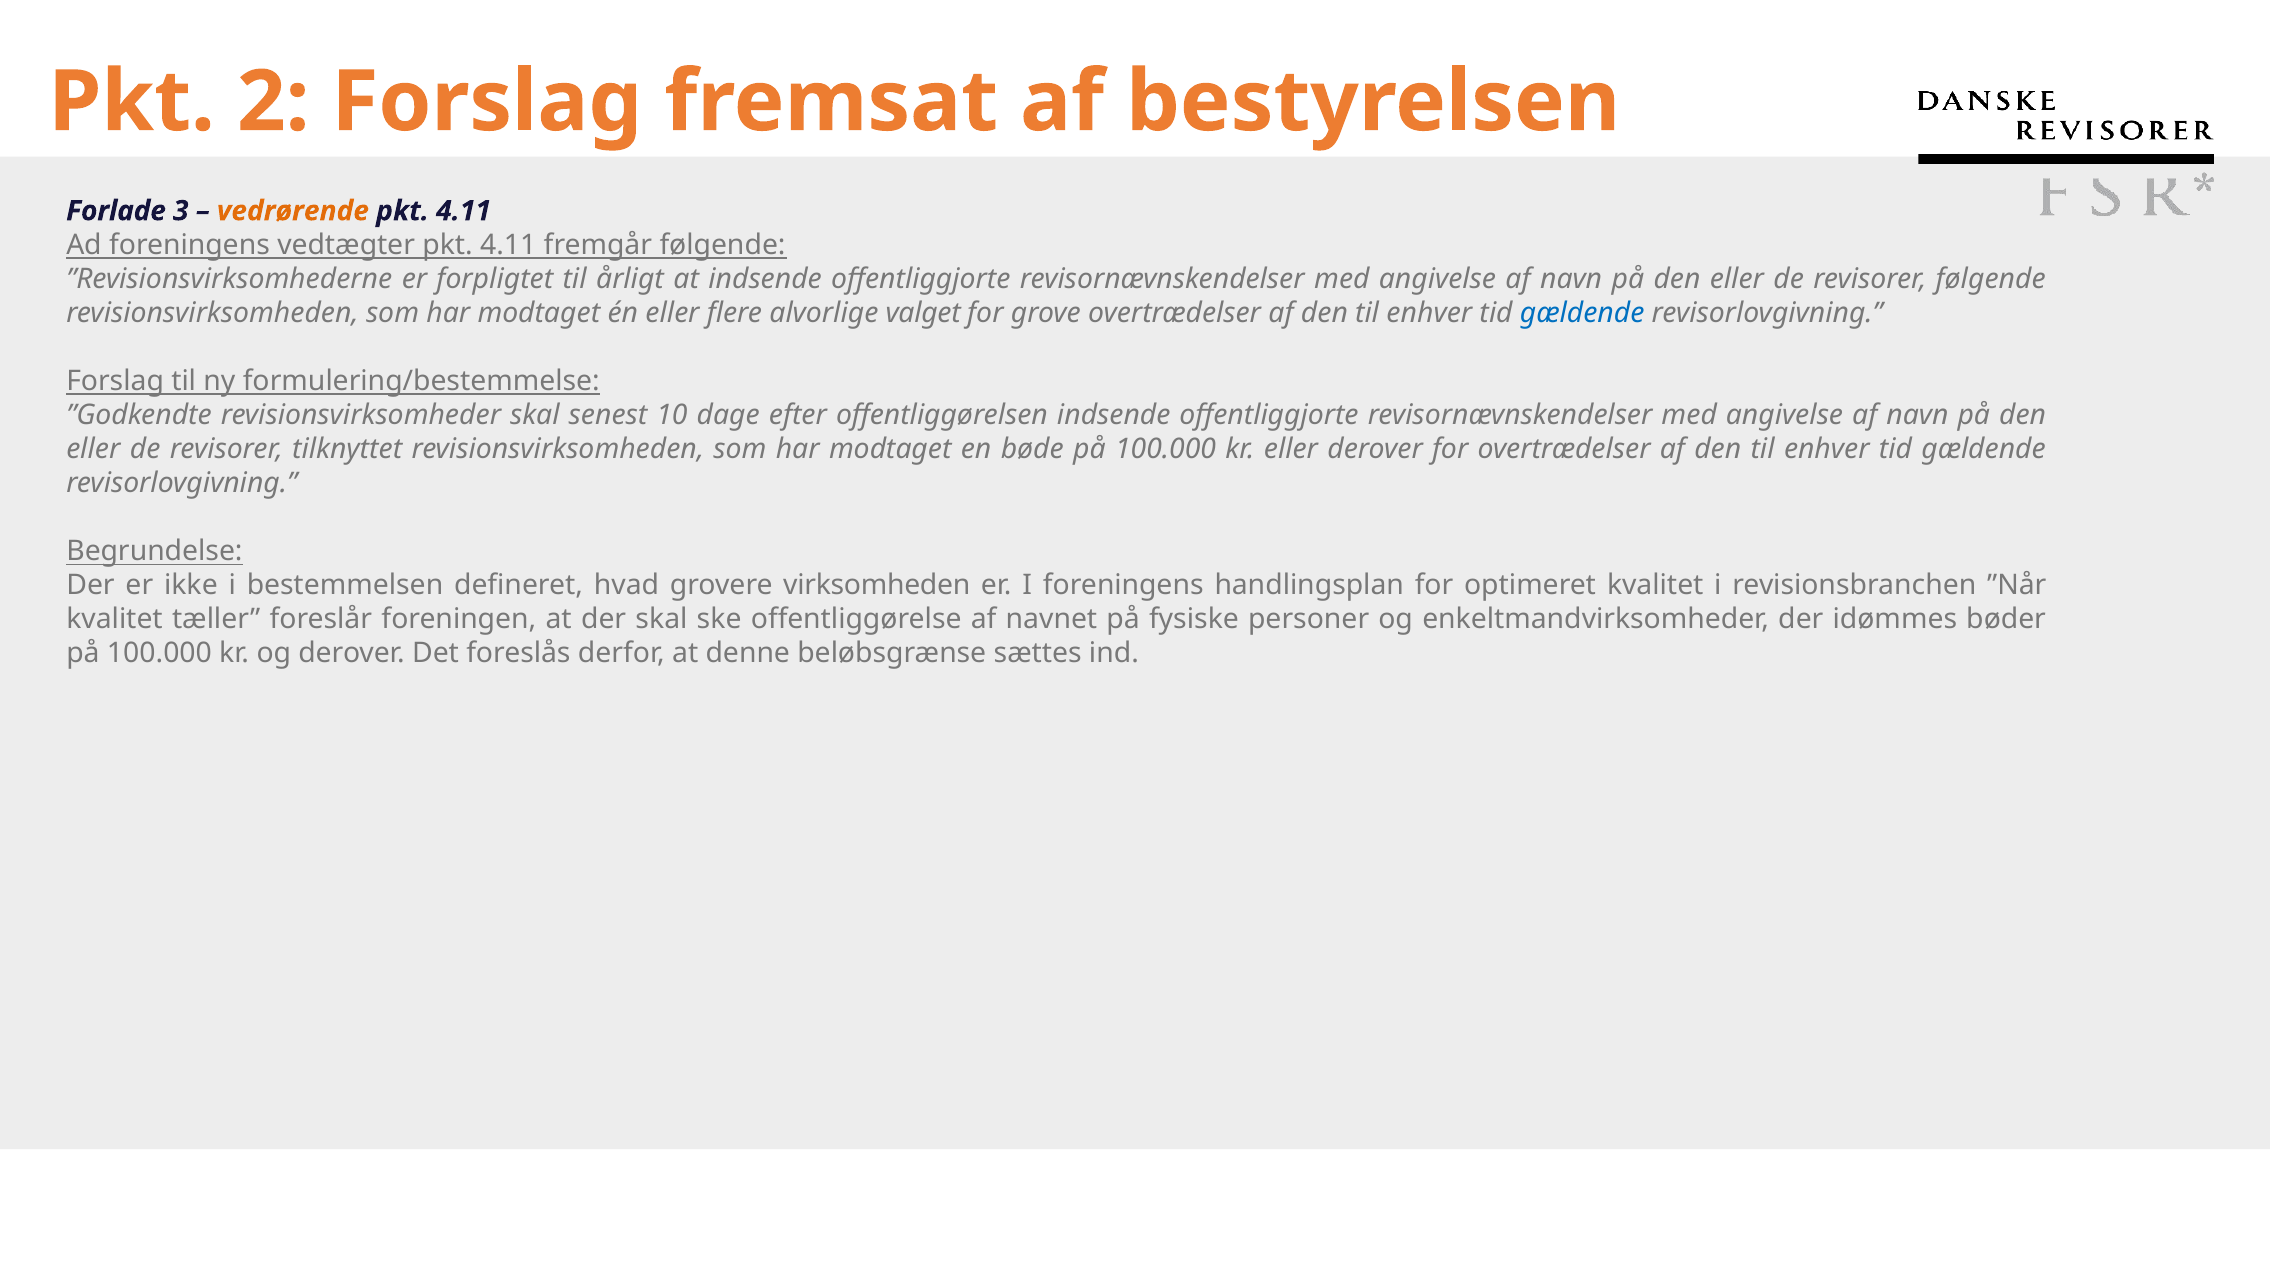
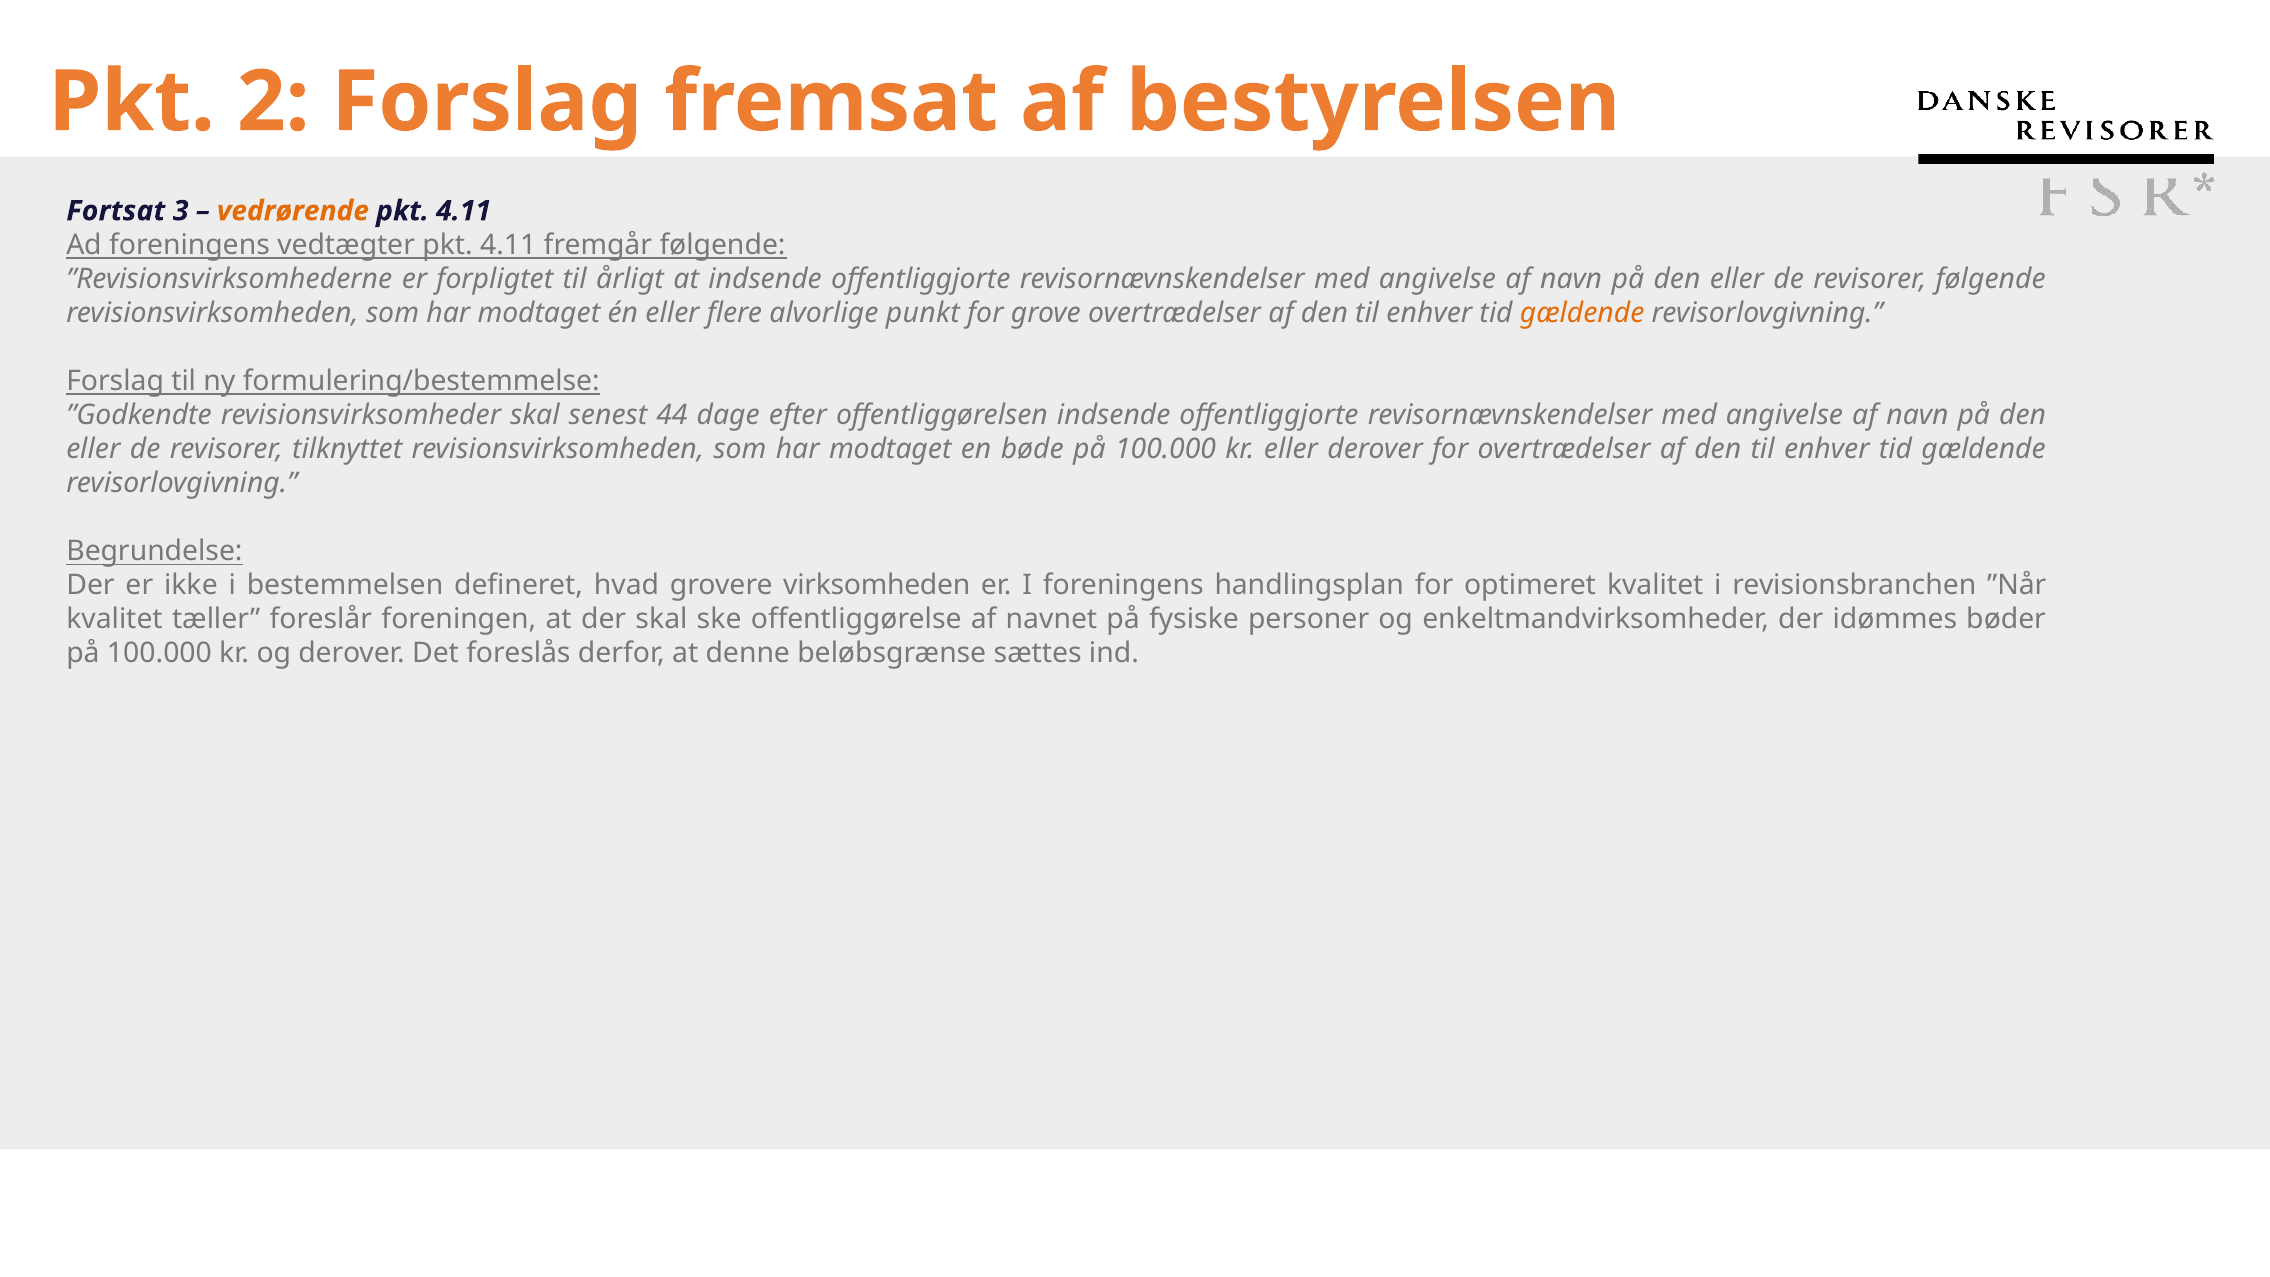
Forlade: Forlade -> Fortsat (116, 211)
valget: valget -> punkt (923, 313)
gældende colour: blue -> orange (1582, 313)
10: 10 -> 44 (672, 415)
